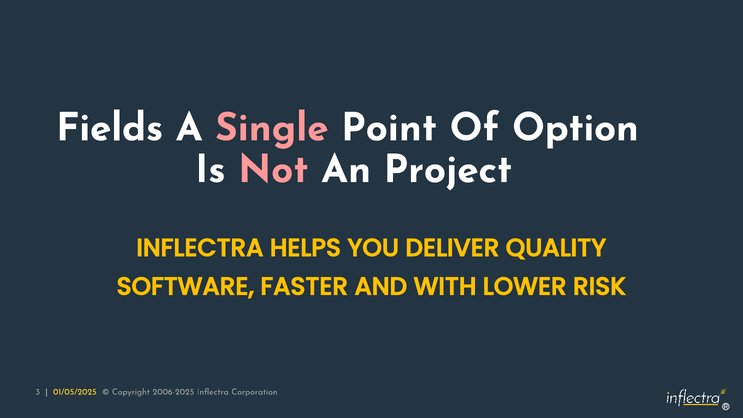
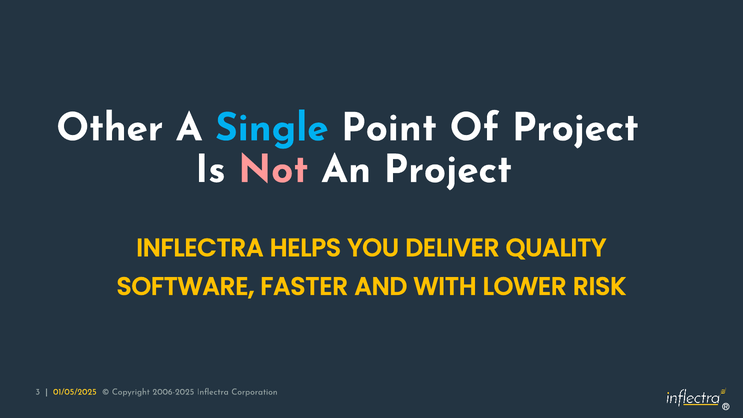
Fields: Fields -> Other (110, 127)
Single colour: pink -> light blue (272, 127)
Of Option: Option -> Project (575, 127)
